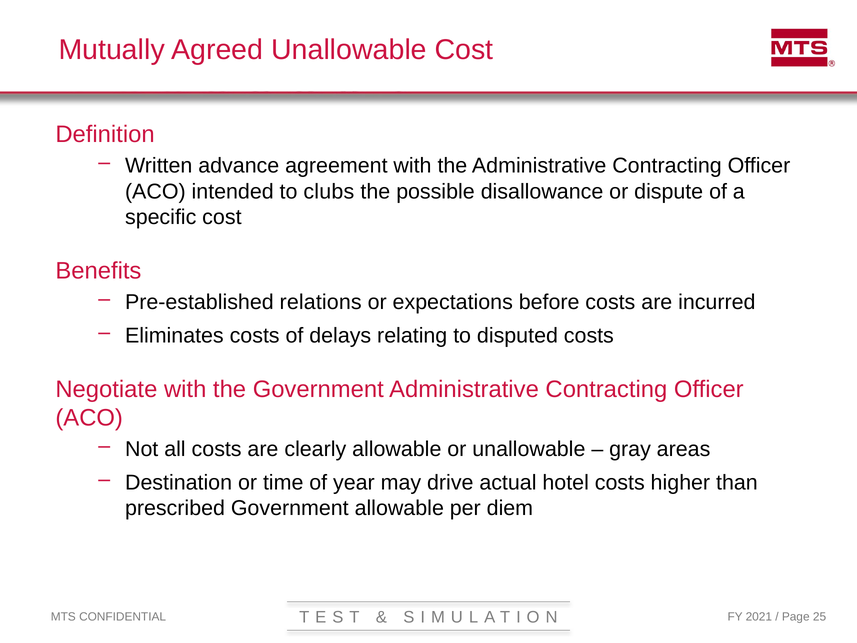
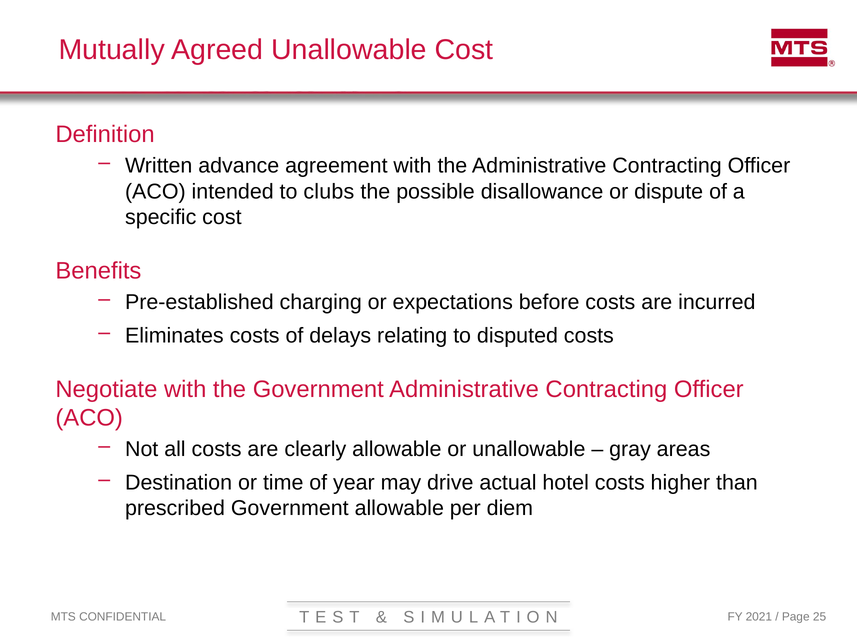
relations: relations -> charging (321, 302)
